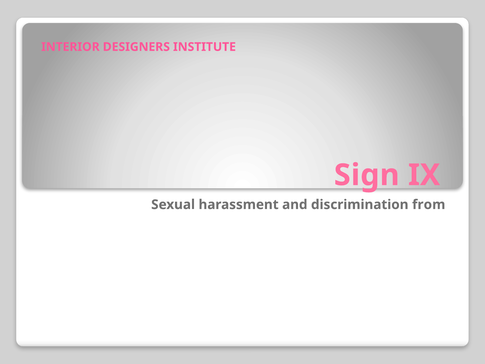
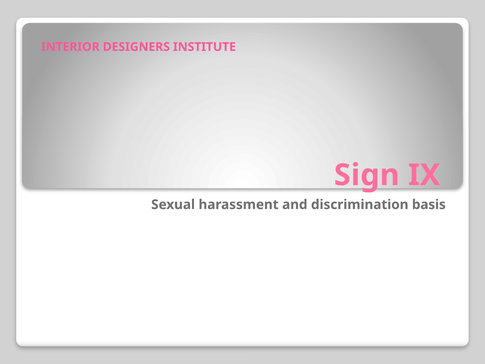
from: from -> basis (429, 204)
